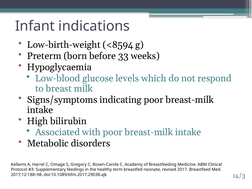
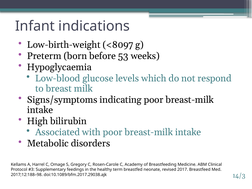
<8594: <8594 -> <8097 (118, 45)
33: 33 -> 53 (123, 56)
